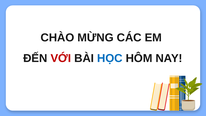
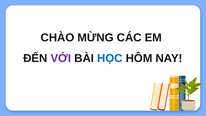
VỚI colour: red -> purple (61, 58)
